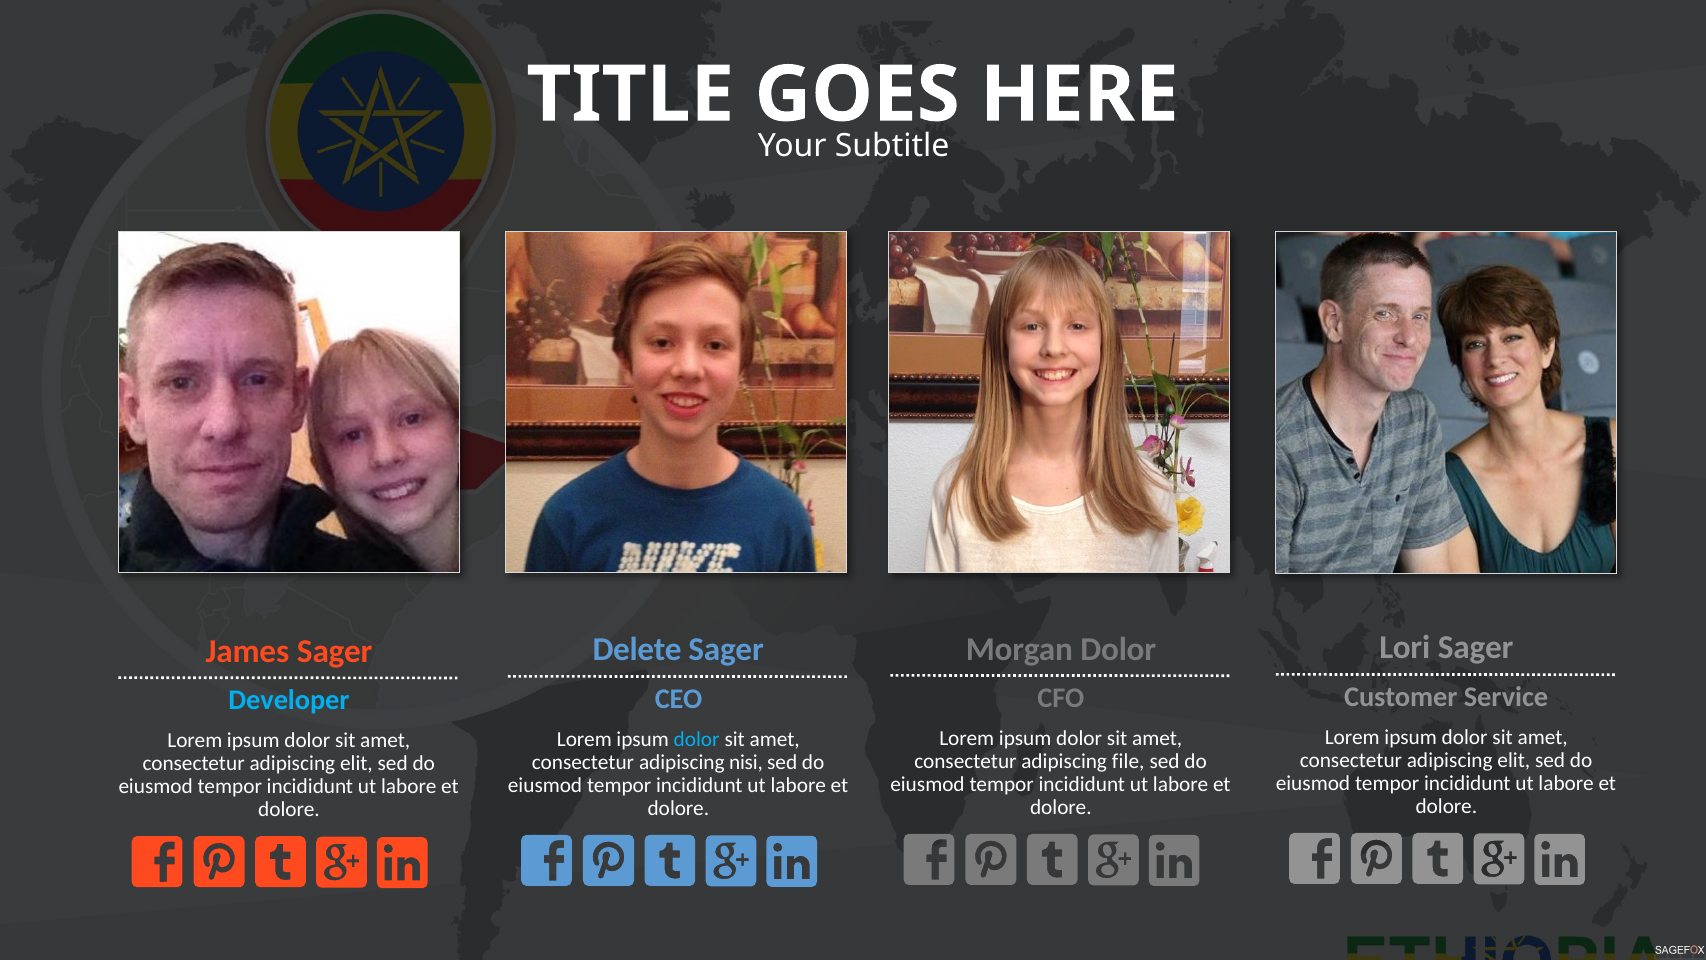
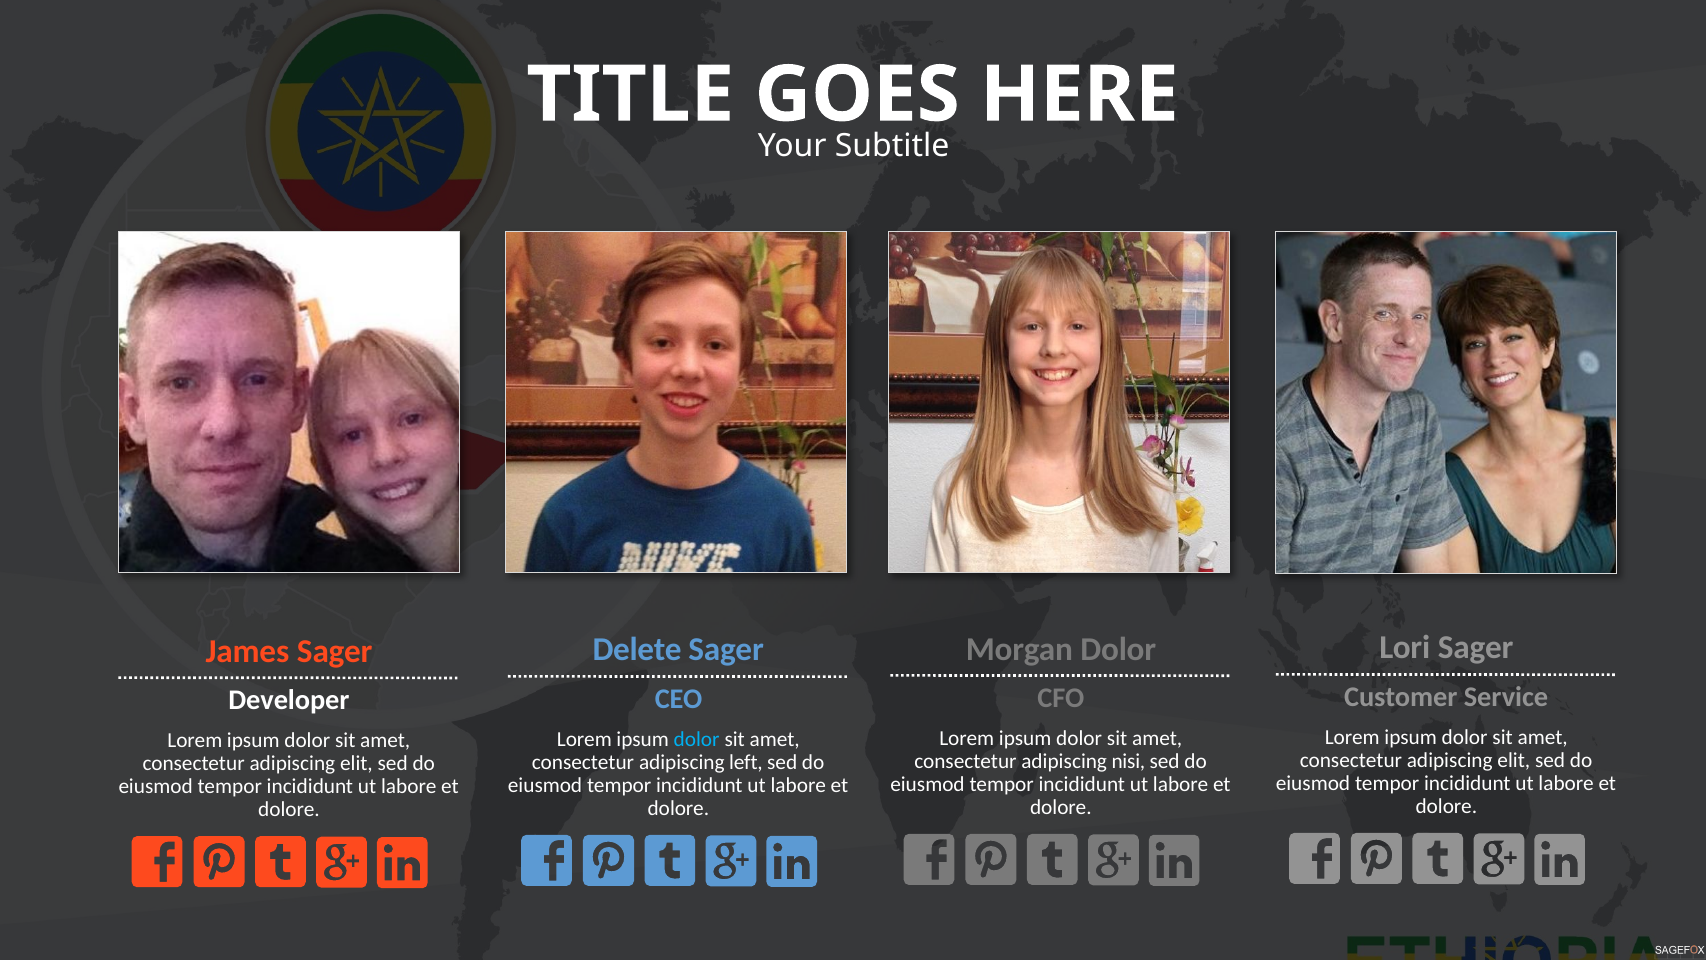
Developer colour: light blue -> white (289, 700)
file: file -> nisi (1128, 761)
nisi: nisi -> left (746, 762)
